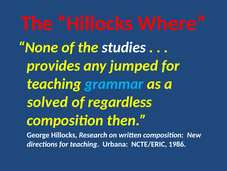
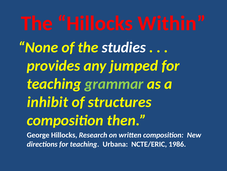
Where: Where -> Within (172, 23)
grammar colour: light blue -> light green (114, 84)
solved: solved -> inhibit (47, 102)
regardless: regardless -> structures (120, 102)
